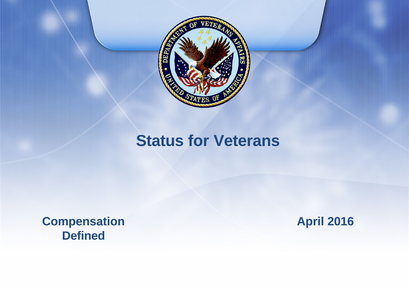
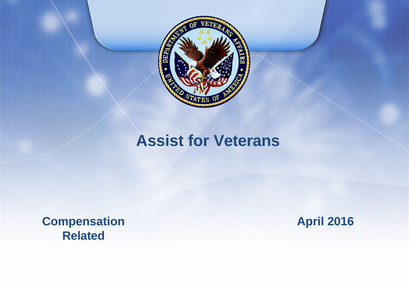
Status: Status -> Assist (160, 141)
Defined: Defined -> Related (84, 236)
